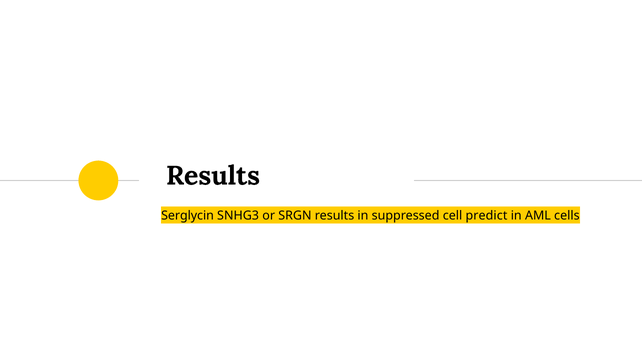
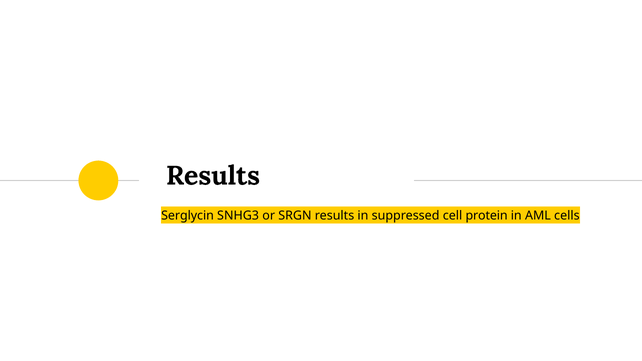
predict: predict -> protein (487, 216)
